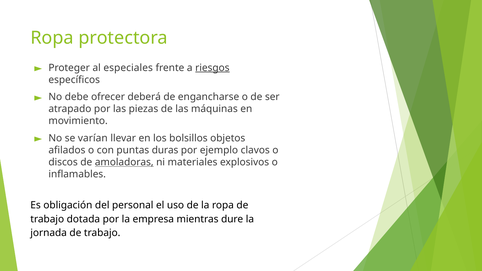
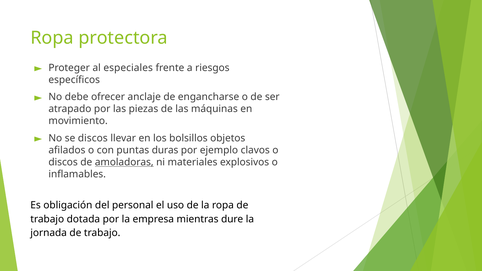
riesgos underline: present -> none (212, 68)
deberá: deberá -> anclaje (144, 97)
se varían: varían -> discos (93, 138)
